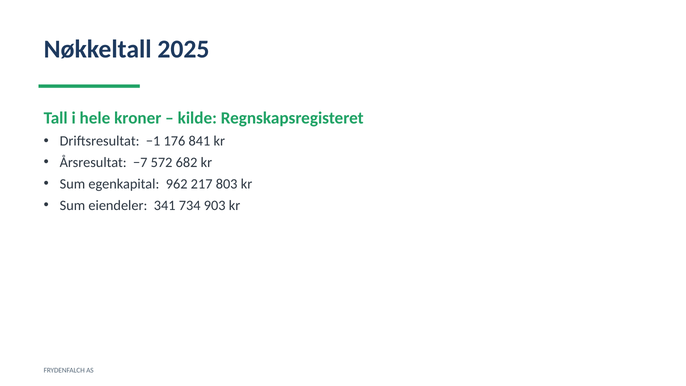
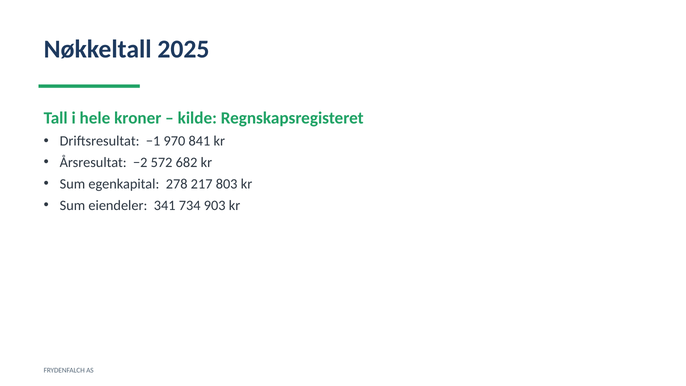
176: 176 -> 970 (174, 141)
−7: −7 -> −2 (140, 163)
962: 962 -> 278 (177, 184)
